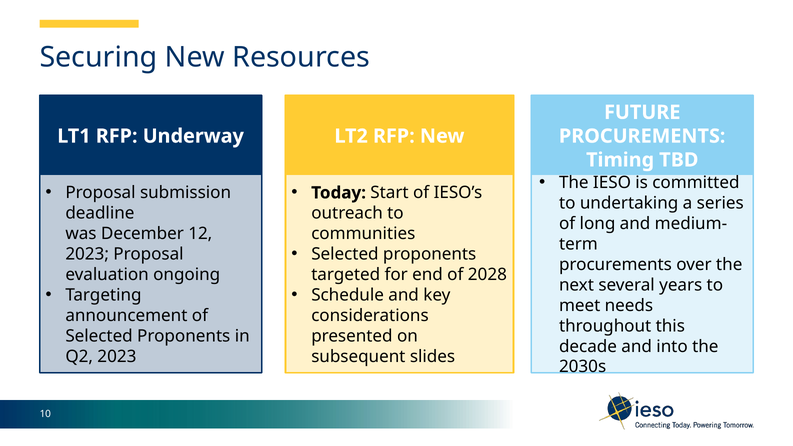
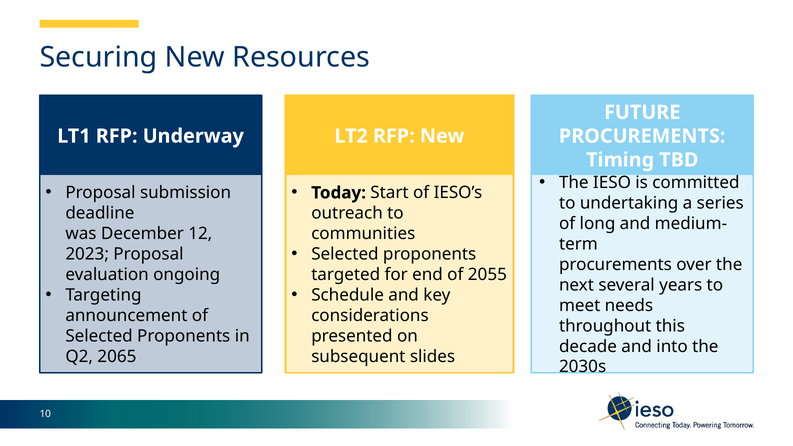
2028: 2028 -> 2055 (487, 275)
Q2 2023: 2023 -> 2065 (117, 357)
